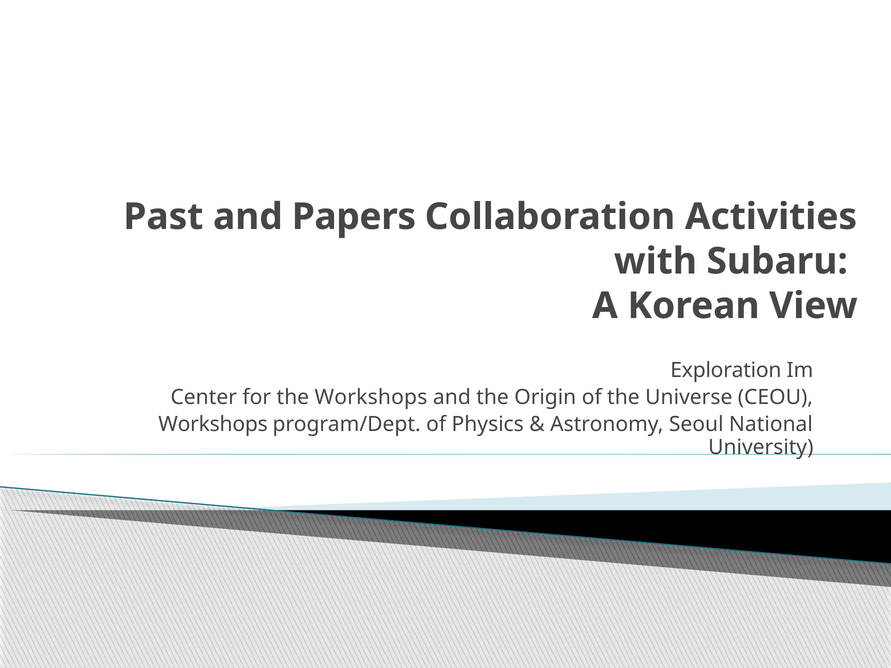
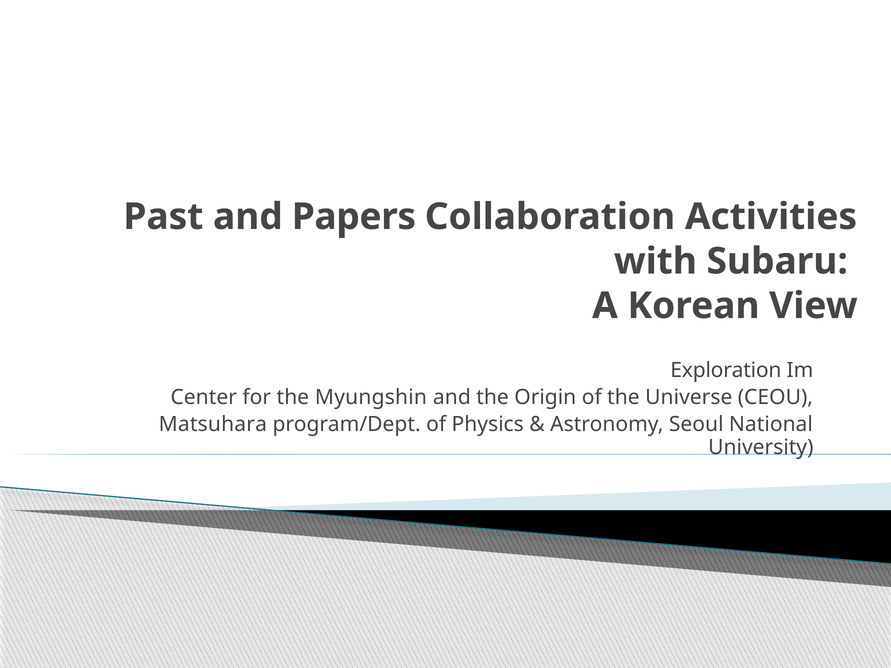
the Workshops: Workshops -> Myungshin (371, 398)
Workshops: Workshops -> Matsuhara (213, 425)
